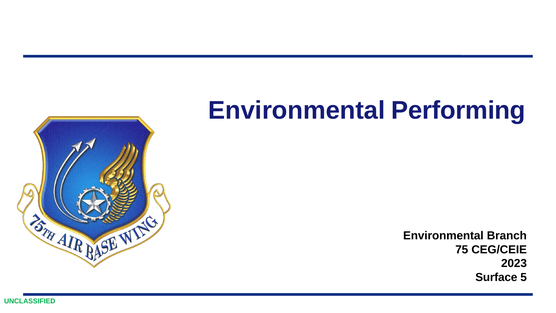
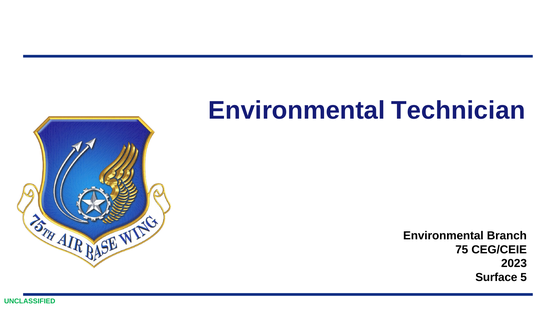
Performing: Performing -> Technician (458, 110)
